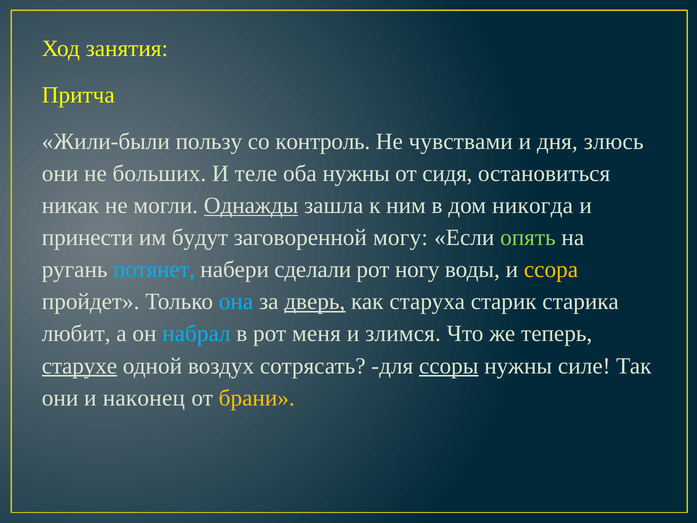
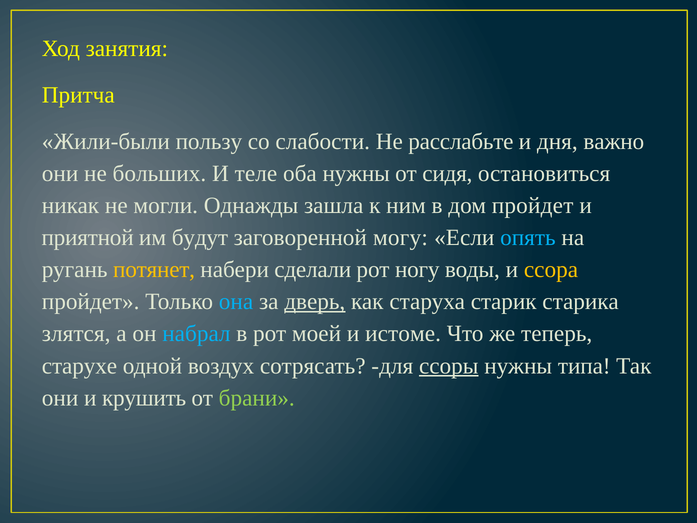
контроль: контроль -> слабости (323, 141)
чувствами: чувствами -> расслабьте (461, 141)
злюсь: злюсь -> важно (614, 141)
Однажды underline: present -> none (251, 205)
дом никогда: никогда -> пройдет (533, 205)
принести: принести -> приятной (88, 237)
опять colour: light green -> light blue (528, 237)
потянет colour: light blue -> yellow (154, 270)
любит: любит -> злятся (76, 334)
меня: меня -> моей (317, 334)
злимся: злимся -> истоме (403, 334)
старухе underline: present -> none (79, 366)
силе: силе -> типа (584, 366)
наконец: наконец -> крушить (144, 398)
брани colour: yellow -> light green (257, 398)
